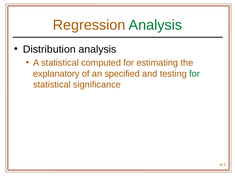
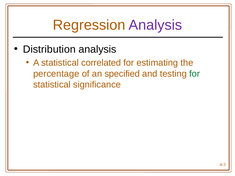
Analysis colour: green -> purple (155, 25)
computed: computed -> correlated (101, 63)
explanatory: explanatory -> percentage (56, 74)
